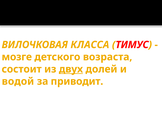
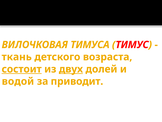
КЛАССА: КЛАССА -> ТИМУСА (90, 45)
мозге: мозге -> ткань (17, 57)
состоит underline: none -> present (22, 69)
